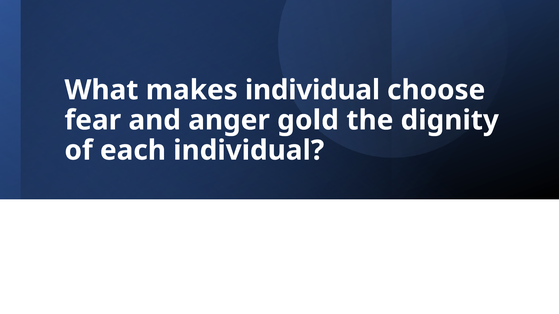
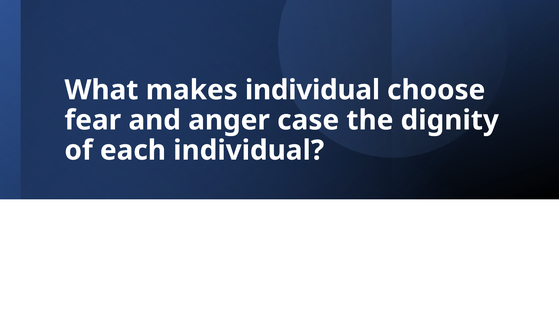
gold: gold -> case (308, 120)
